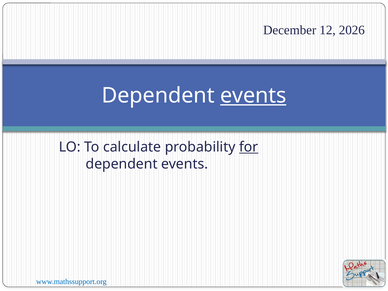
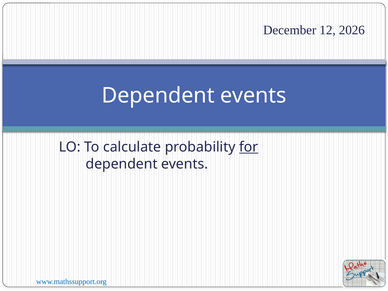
events underline: present -> none (253, 96)
